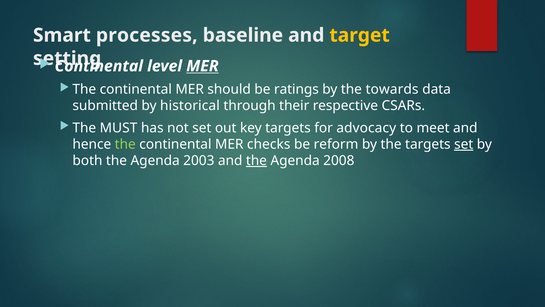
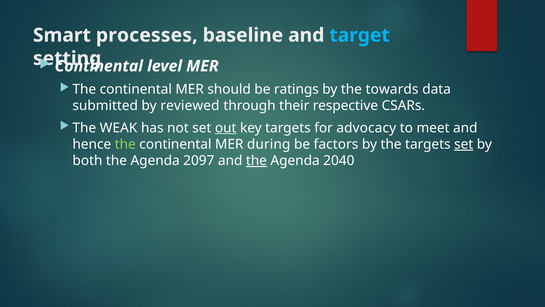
target colour: yellow -> light blue (360, 35)
MER underline: present -> none (202, 66)
historical: historical -> reviewed (190, 106)
MUST: MUST -> WEAK (119, 128)
out underline: none -> present (226, 128)
checks: checks -> during (269, 144)
reform: reform -> factors (336, 144)
2003: 2003 -> 2097 (199, 160)
2008: 2008 -> 2040 (339, 160)
